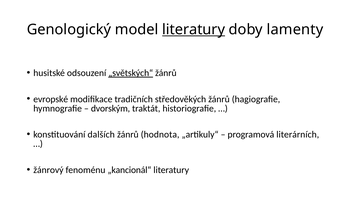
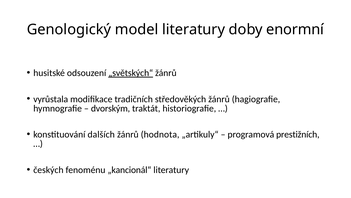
literatury underline: present -> none (194, 29)
lamenty: lamenty -> enormní (295, 29)
evropské: evropské -> vyrůstala (51, 99)
literárních: literárních -> prestižních (298, 134)
žánrový: žánrový -> českých (48, 169)
